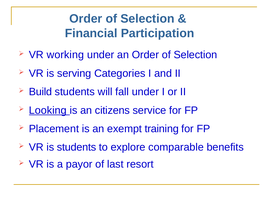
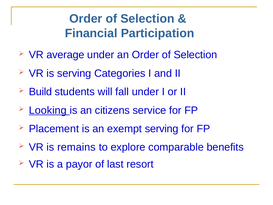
working: working -> average (65, 55)
exempt training: training -> serving (162, 129)
is students: students -> remains (77, 147)
